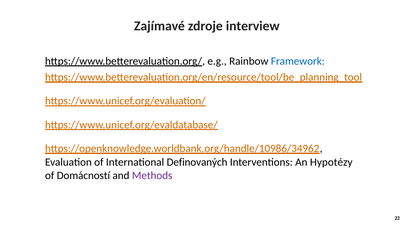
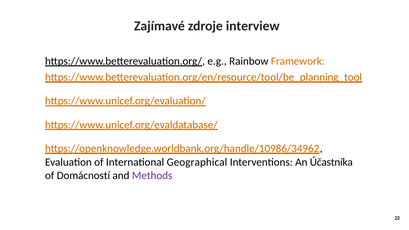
Framework colour: blue -> orange (298, 61)
Definovaných: Definovaných -> Geographical (197, 162)
Hypotézy: Hypotézy -> Účastníka (331, 162)
